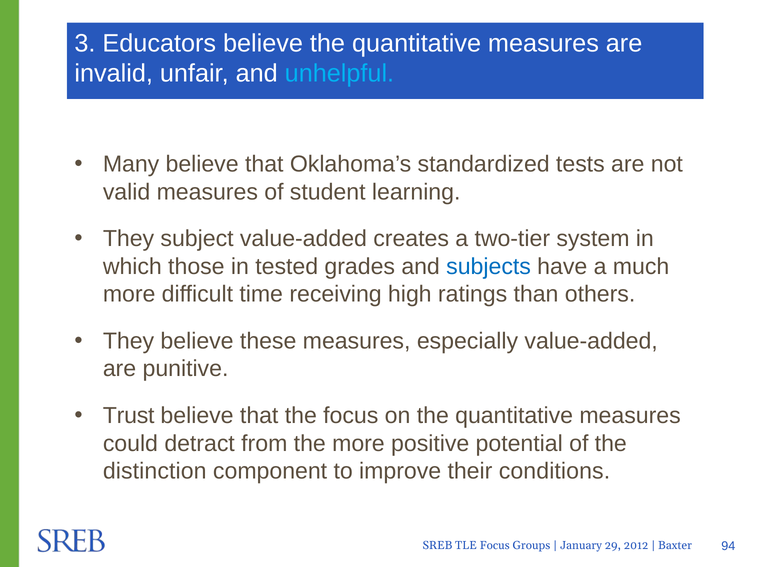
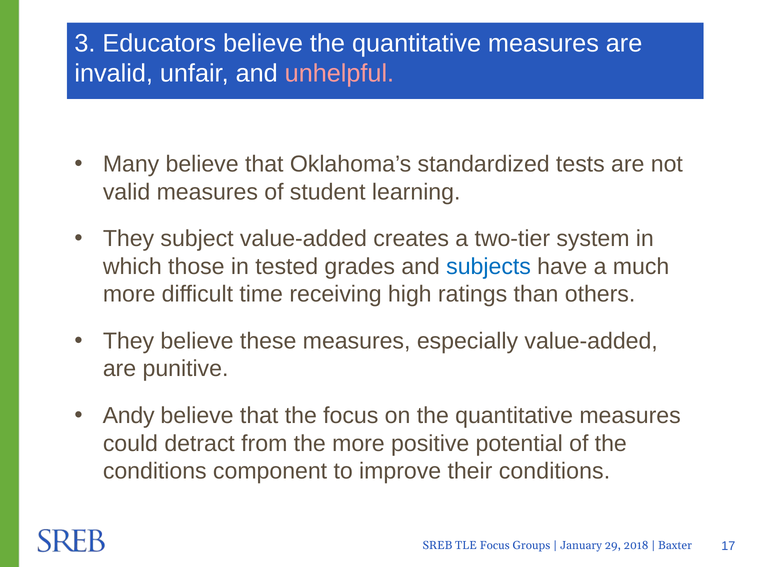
unhelpful colour: light blue -> pink (339, 74)
Trust: Trust -> Andy (129, 416)
distinction: distinction -> conditions (155, 472)
2012: 2012 -> 2018 (636, 546)
94: 94 -> 17 (728, 547)
